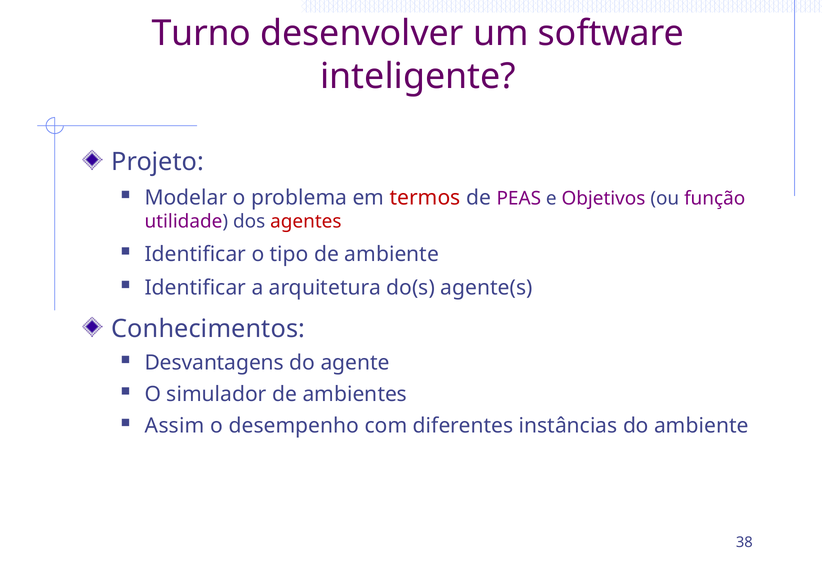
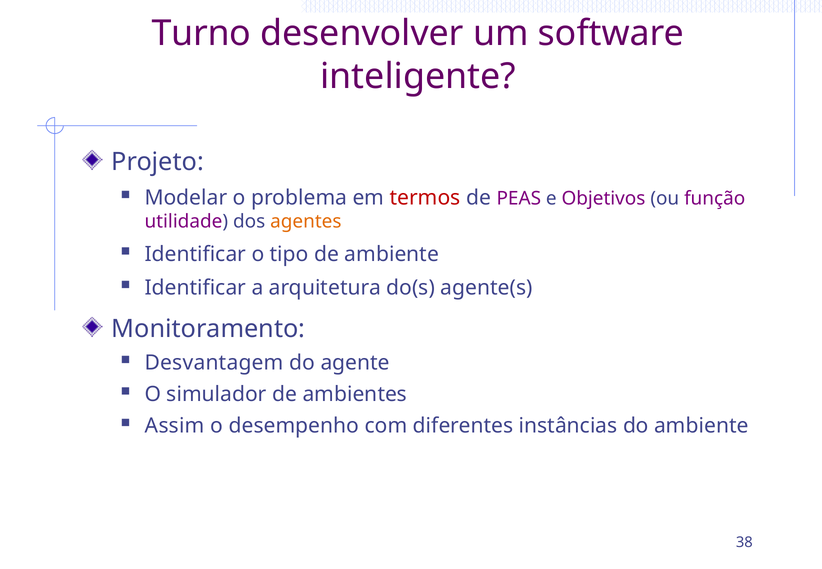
agentes colour: red -> orange (306, 222)
Conhecimentos: Conhecimentos -> Monitoramento (208, 329)
Desvantagens: Desvantagens -> Desvantagem (214, 363)
